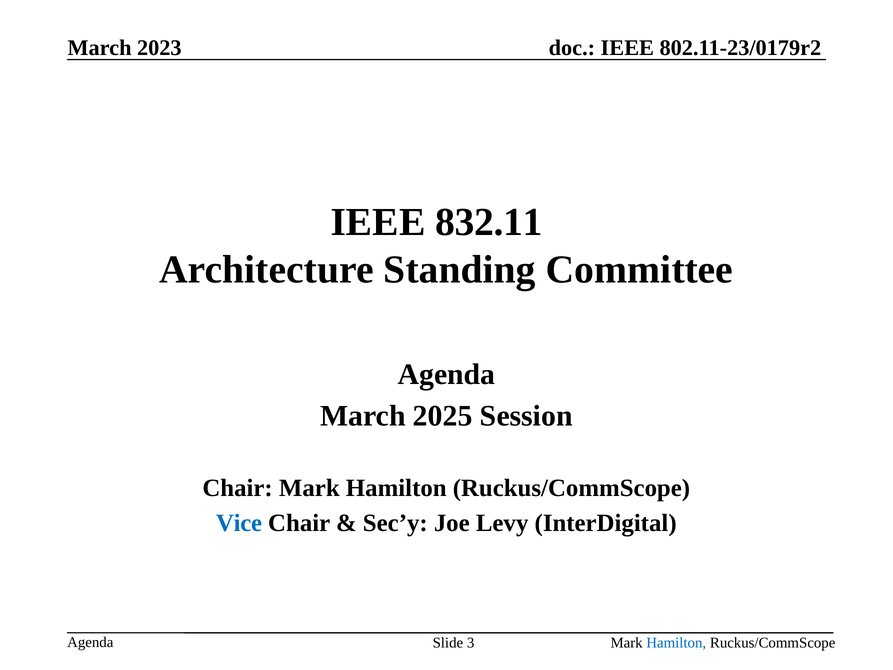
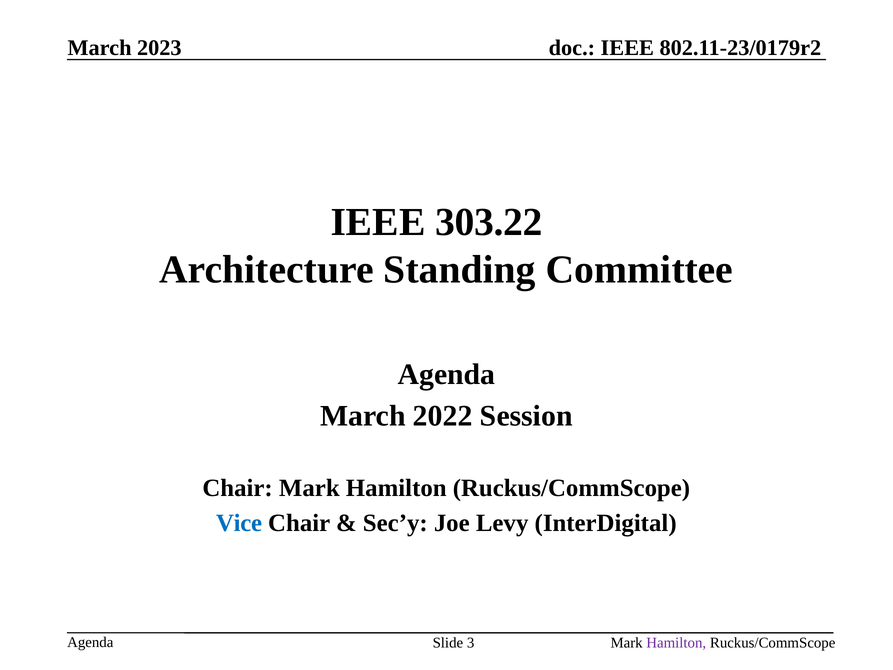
832.11: 832.11 -> 303.22 (489, 222)
2025: 2025 -> 2022 (443, 416)
Hamilton colour: blue -> purple (676, 643)
